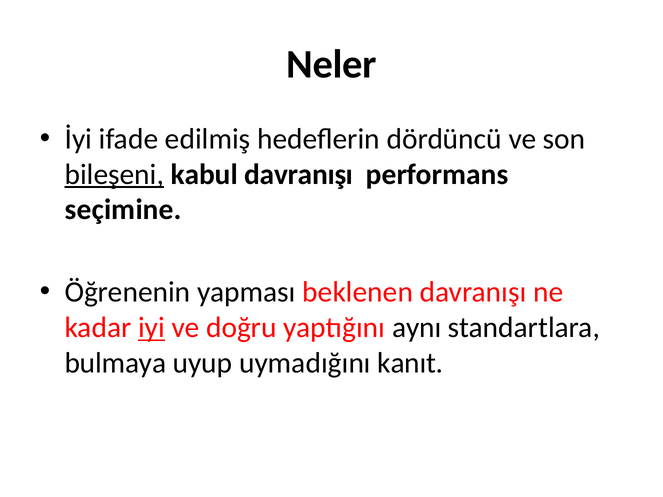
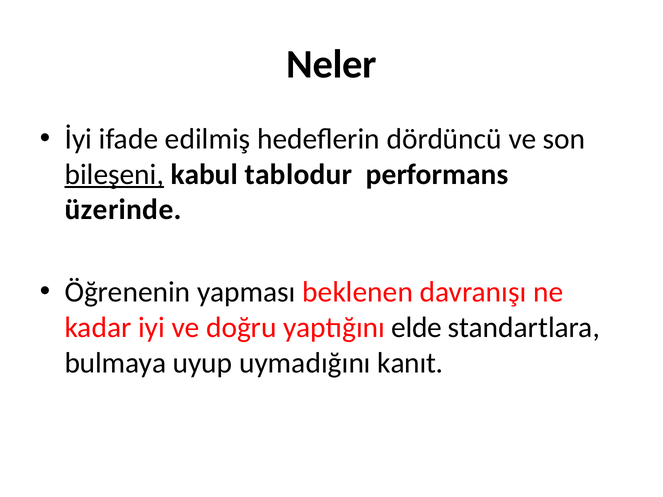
kabul davranışı: davranışı -> tablodur (298, 174)
seçimine: seçimine -> üzerinde (123, 210)
iyi underline: present -> none (152, 328)
aynı: aynı -> elde (417, 328)
